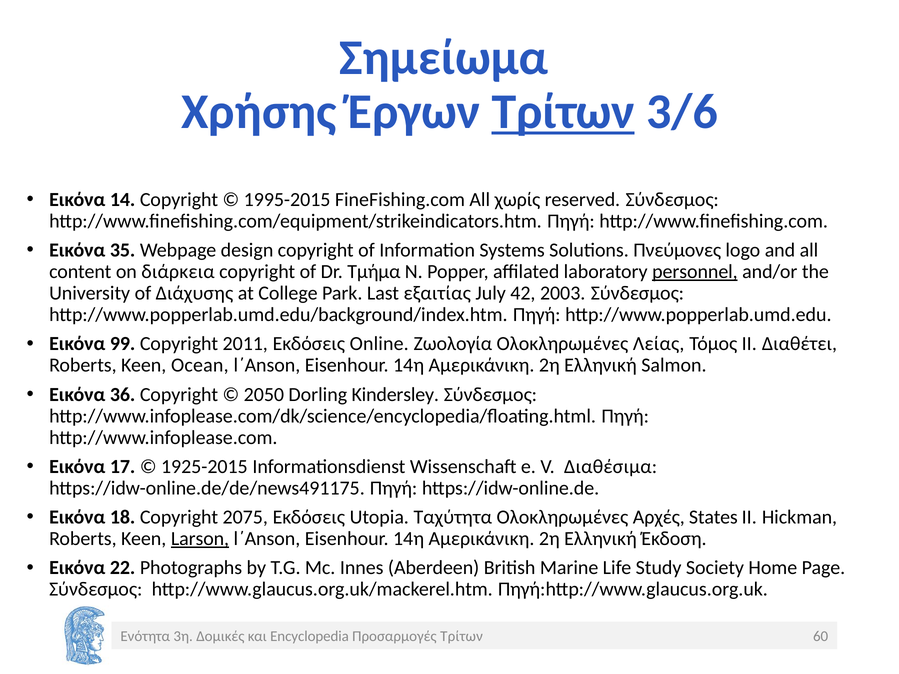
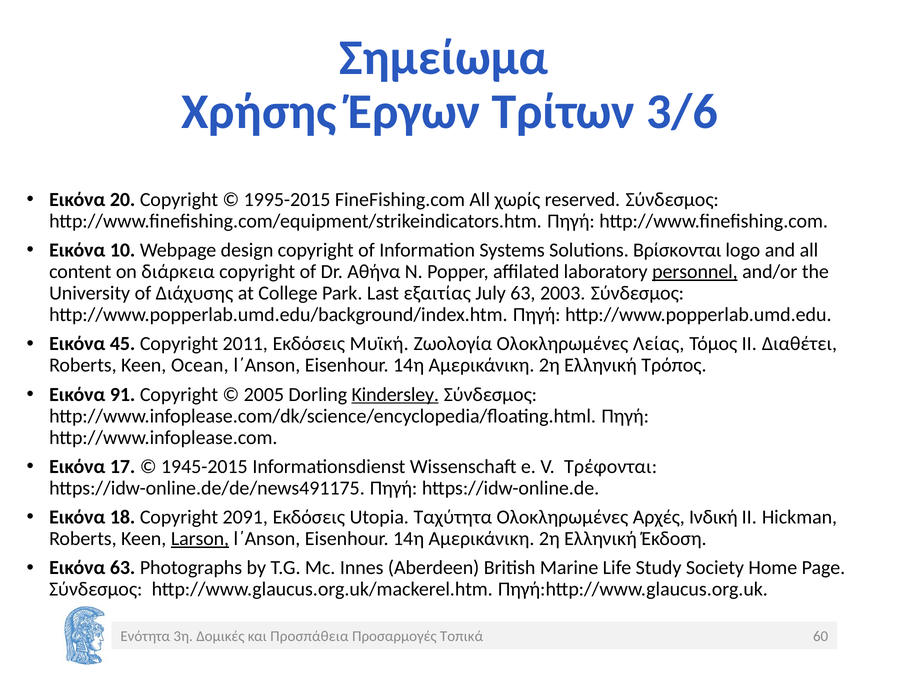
Τρίτων underline: present -> none (563, 112)
14: 14 -> 20 (123, 200)
35: 35 -> 10 (123, 250)
Πνεύμονες: Πνεύμονες -> Βρίσκονται (677, 250)
Τμήμα: Τμήμα -> Αθήνα (374, 272)
July 42: 42 -> 63 (523, 293)
99: 99 -> 45 (123, 344)
Online: Online -> Μυϊκή (379, 344)
Salmon: Salmon -> Τρόπος (674, 366)
36: 36 -> 91 (123, 395)
2050: 2050 -> 2005 (264, 395)
Kindersley underline: none -> present (395, 395)
1925-2015: 1925-2015 -> 1945-2015 (204, 467)
Διαθέσιμα: Διαθέσιμα -> Τρέφονται (611, 467)
2075: 2075 -> 2091 (245, 517)
States: States -> Ινδική (713, 517)
Εικόνα 22: 22 -> 63 (123, 568)
Encyclopedia: Encyclopedia -> Προσπάθεια (309, 637)
Προσαρμογές Τρίτων: Τρίτων -> Τοπικά (462, 637)
